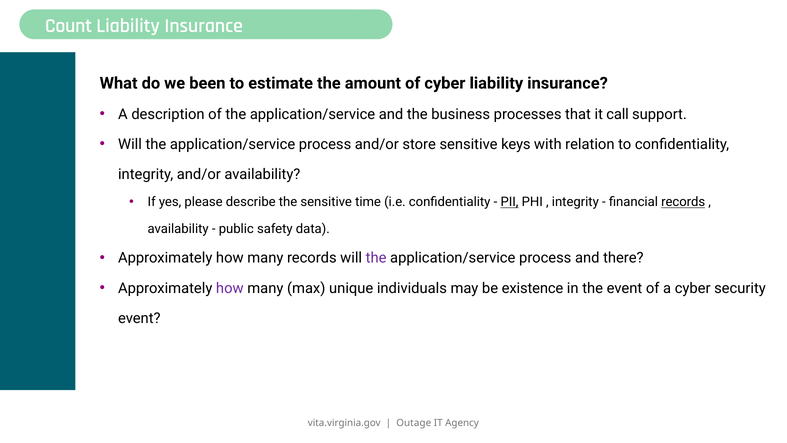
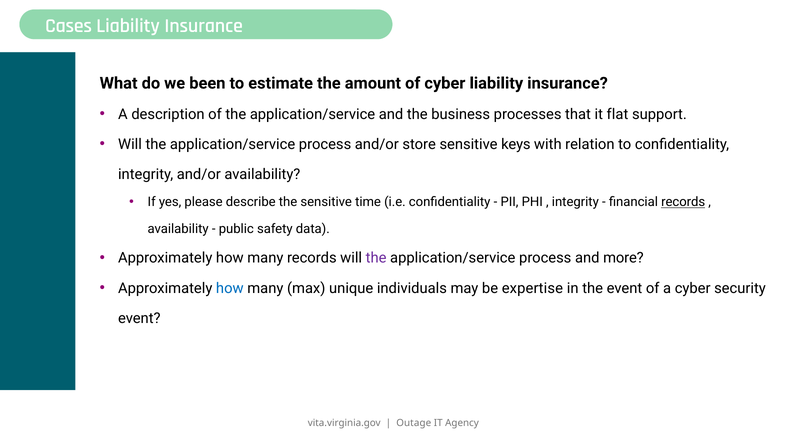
Count: Count -> Cases (69, 26)
call: call -> flat (617, 114)
PII underline: present -> none (509, 202)
there: there -> more (623, 258)
how colour: purple -> blue (230, 288)
existence: existence -> expertise (532, 288)
